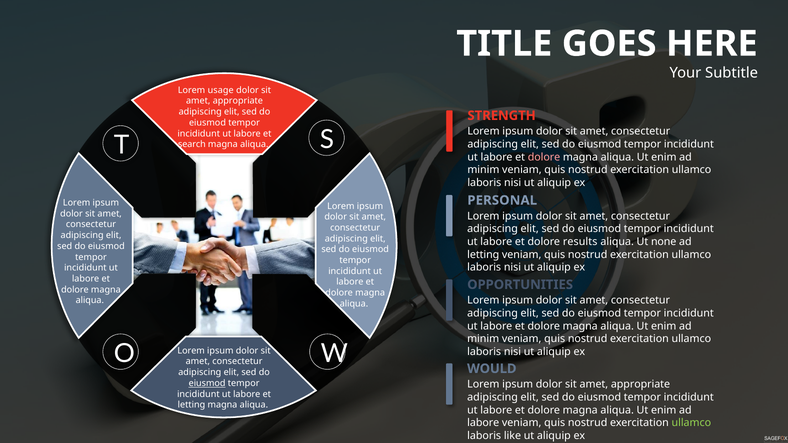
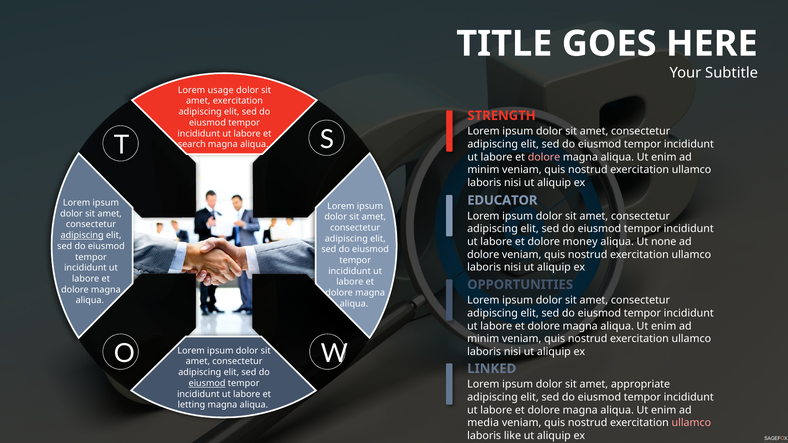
appropriate: appropriate -> exercitation (238, 101)
PERSONAL: PERSONAL -> EDUCATOR (502, 200)
adipiscing underline: none -> present (82, 235)
results: results -> money (580, 242)
letting: letting -> dolore (483, 255)
WOULD: WOULD -> LINKED (492, 369)
labore: labore -> media (483, 423)
ullamco colour: light green -> pink (691, 423)
